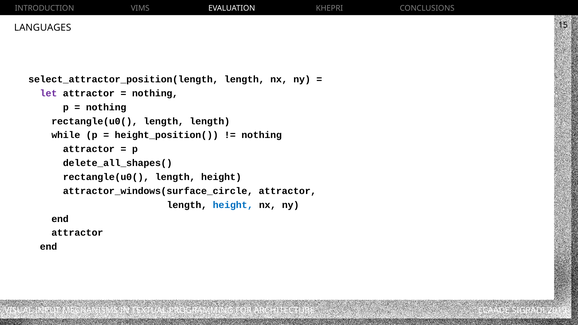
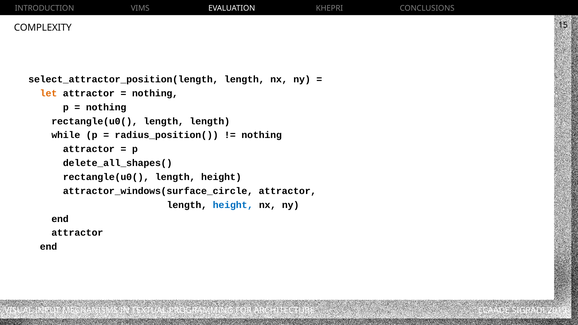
LANGUAGES: LANGUAGES -> COMPLEXITY (43, 28)
let colour: purple -> orange (49, 93)
height_position(: height_position( -> radius_position( (167, 135)
